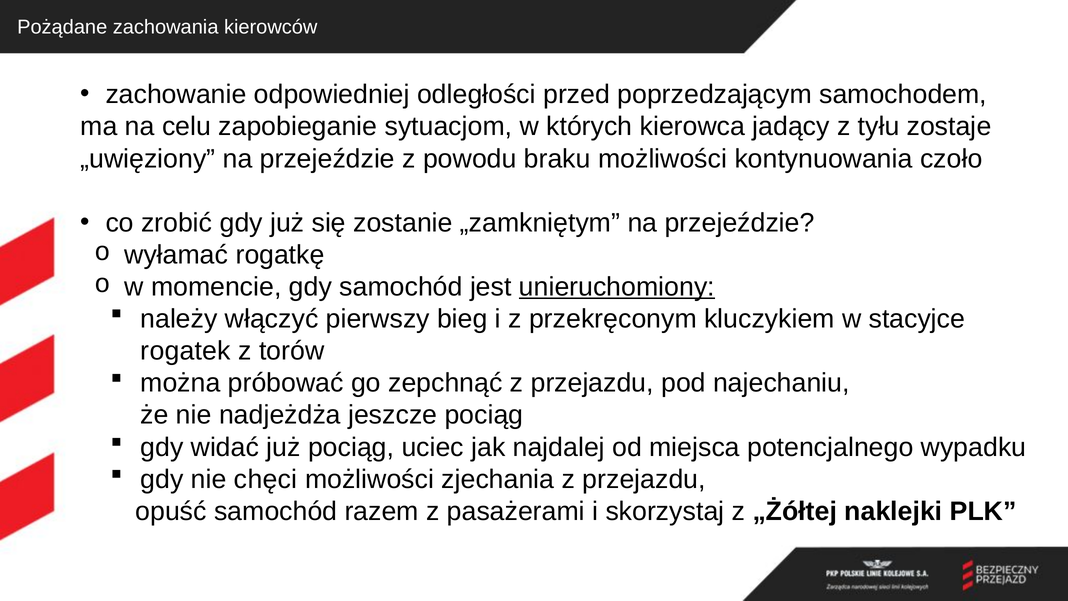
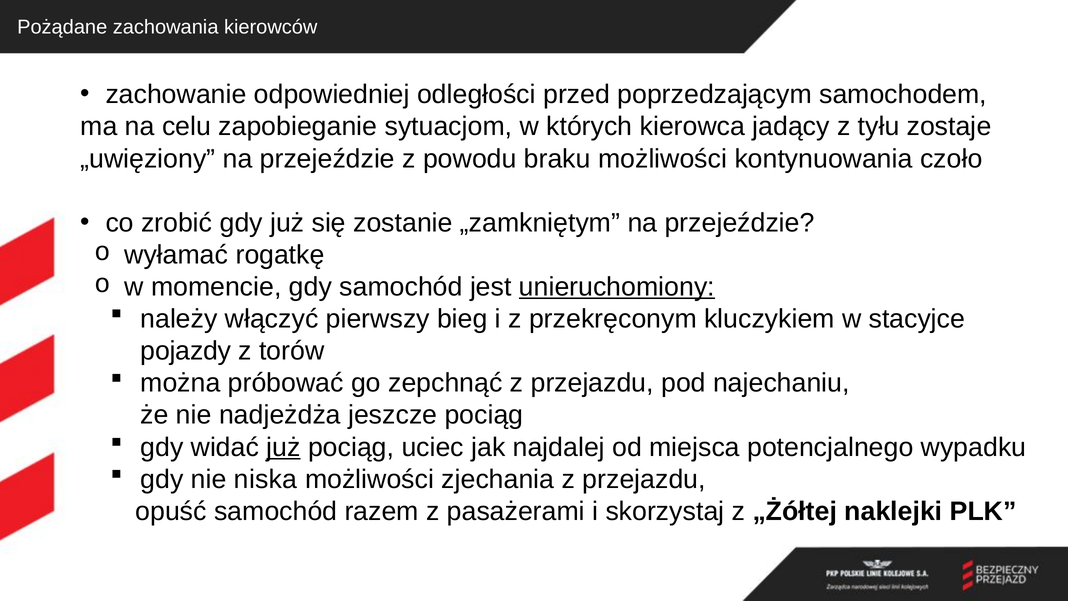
rogatek: rogatek -> pojazdy (186, 351)
już underline: none -> present (284, 447)
chęci: chęci -> niska (266, 479)
